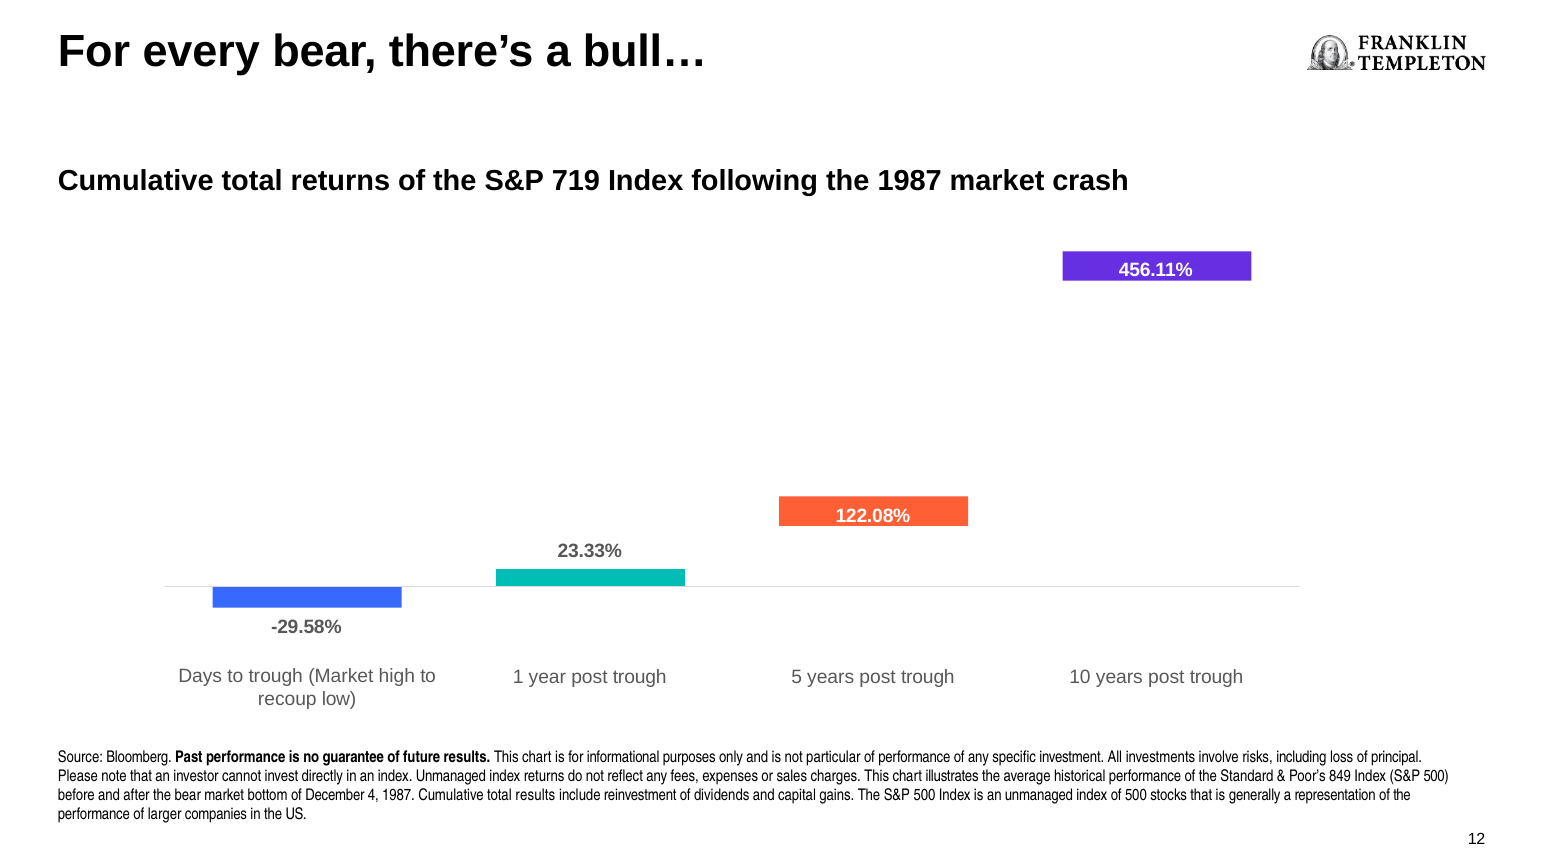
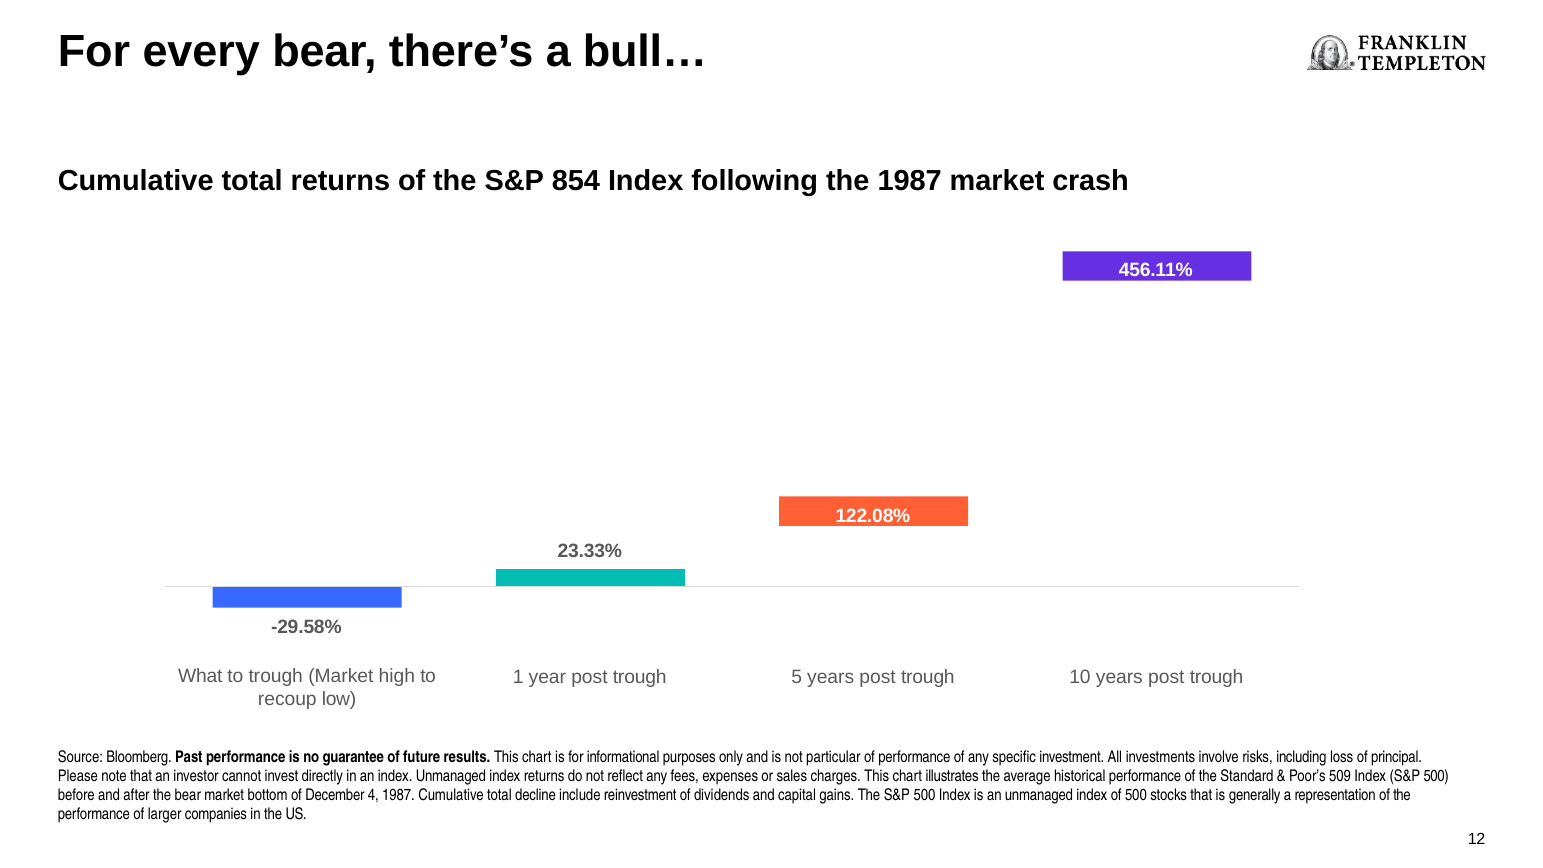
719: 719 -> 854 (576, 181)
Days: Days -> What (200, 676)
849: 849 -> 509 (1340, 776)
total results: results -> decline (536, 795)
